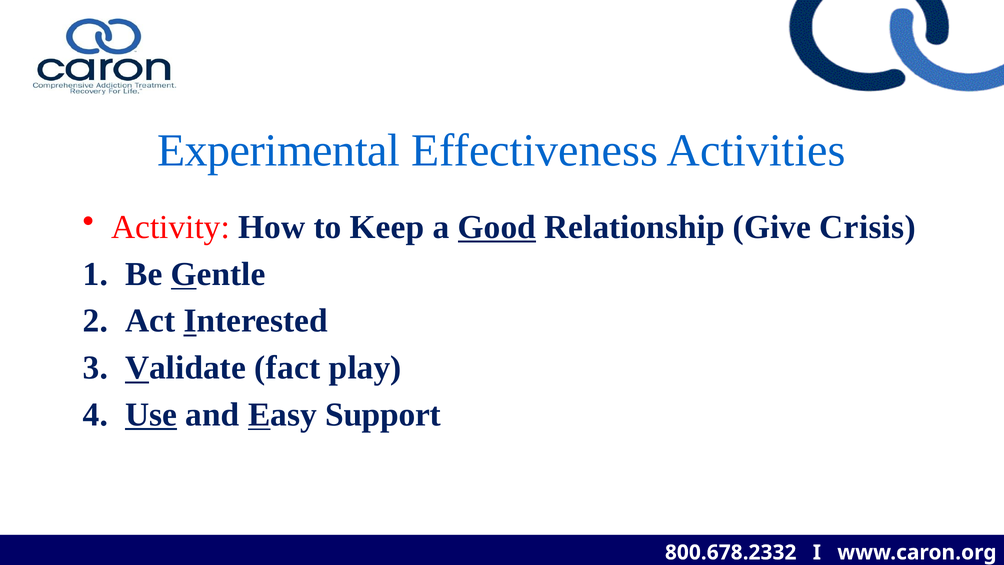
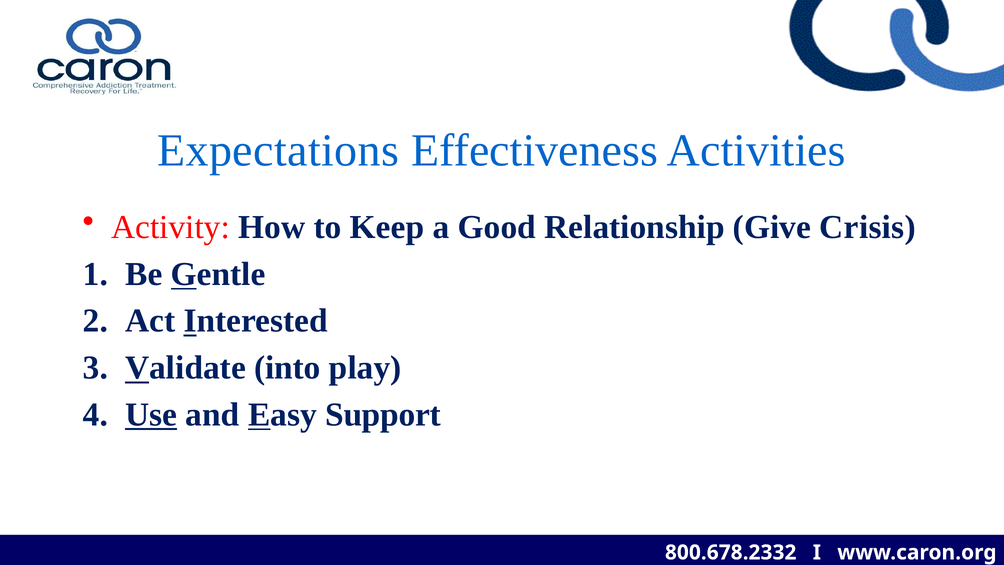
Experimental: Experimental -> Expectations (278, 151)
Good underline: present -> none (497, 227)
fact: fact -> into (288, 368)
